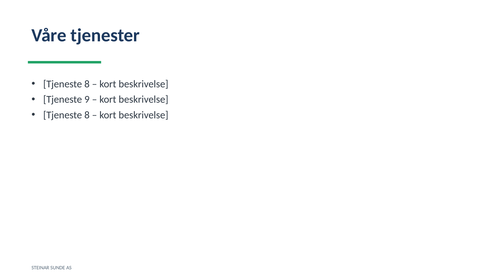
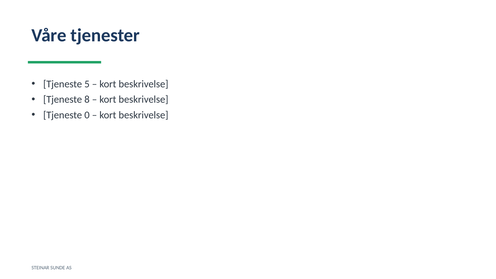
8: 8 -> 5 (87, 84)
9: 9 -> 8 (87, 100)
8: 8 -> 0 (87, 115)
